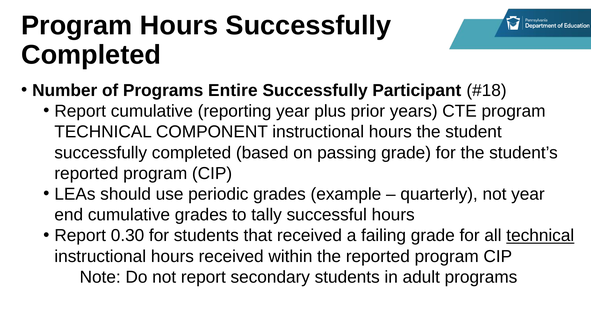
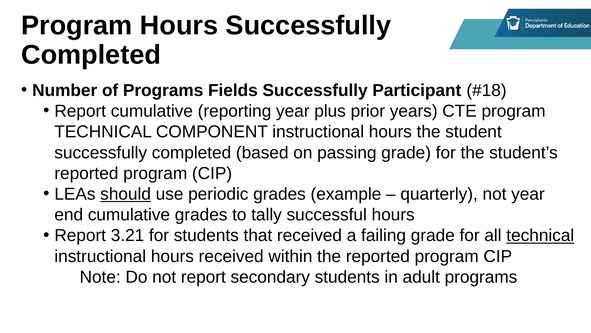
Entire: Entire -> Fields (233, 90)
should underline: none -> present (126, 194)
0.30: 0.30 -> 3.21 (128, 235)
